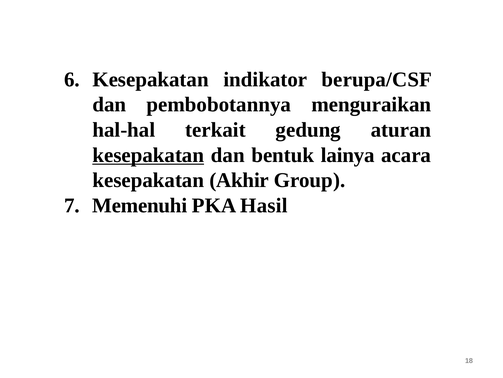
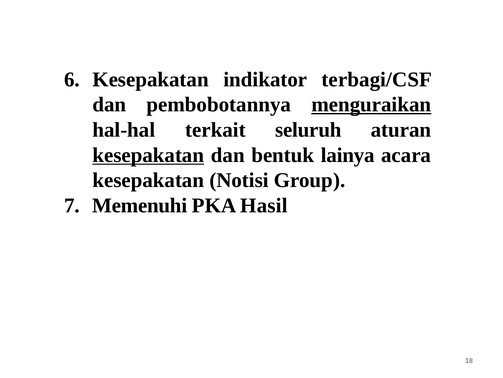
berupa/CSF: berupa/CSF -> terbagi/CSF (377, 79)
menguraikan underline: none -> present (371, 105)
gedung: gedung -> seluruh (308, 130)
Akhir: Akhir -> Notisi (239, 180)
